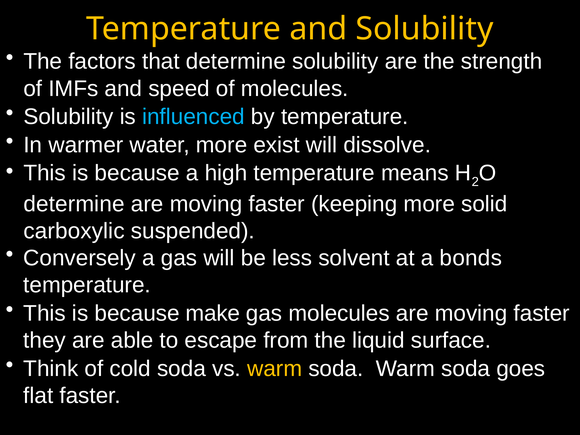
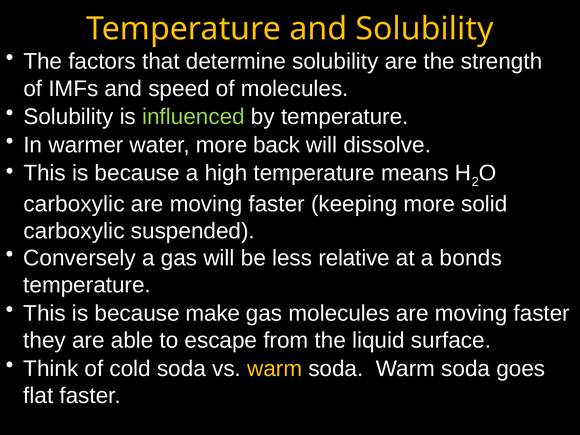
influenced colour: light blue -> light green (193, 117)
exist: exist -> back (277, 145)
determine: determine -> carboxylic (74, 204)
solvent: solvent -> relative (354, 258)
